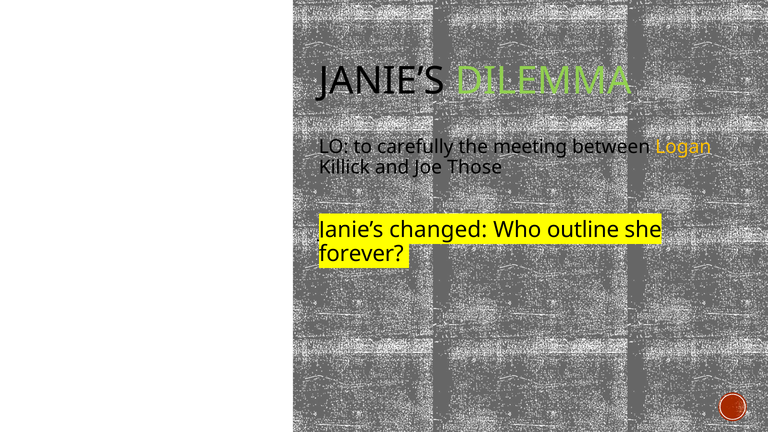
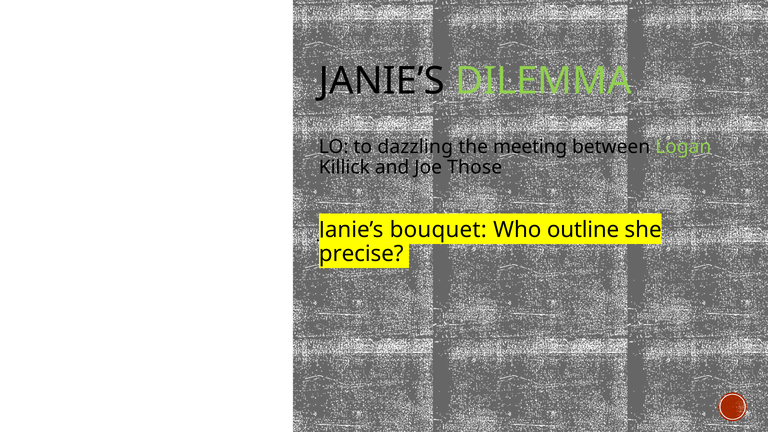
carefully: carefully -> dazzling (415, 147)
Logan colour: yellow -> light green (683, 147)
changed: changed -> bouquet (438, 230)
forever: forever -> precise (361, 254)
